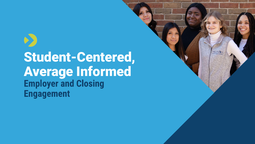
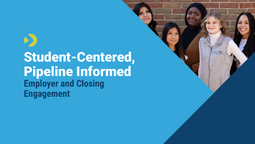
Average: Average -> Pipeline (48, 71)
